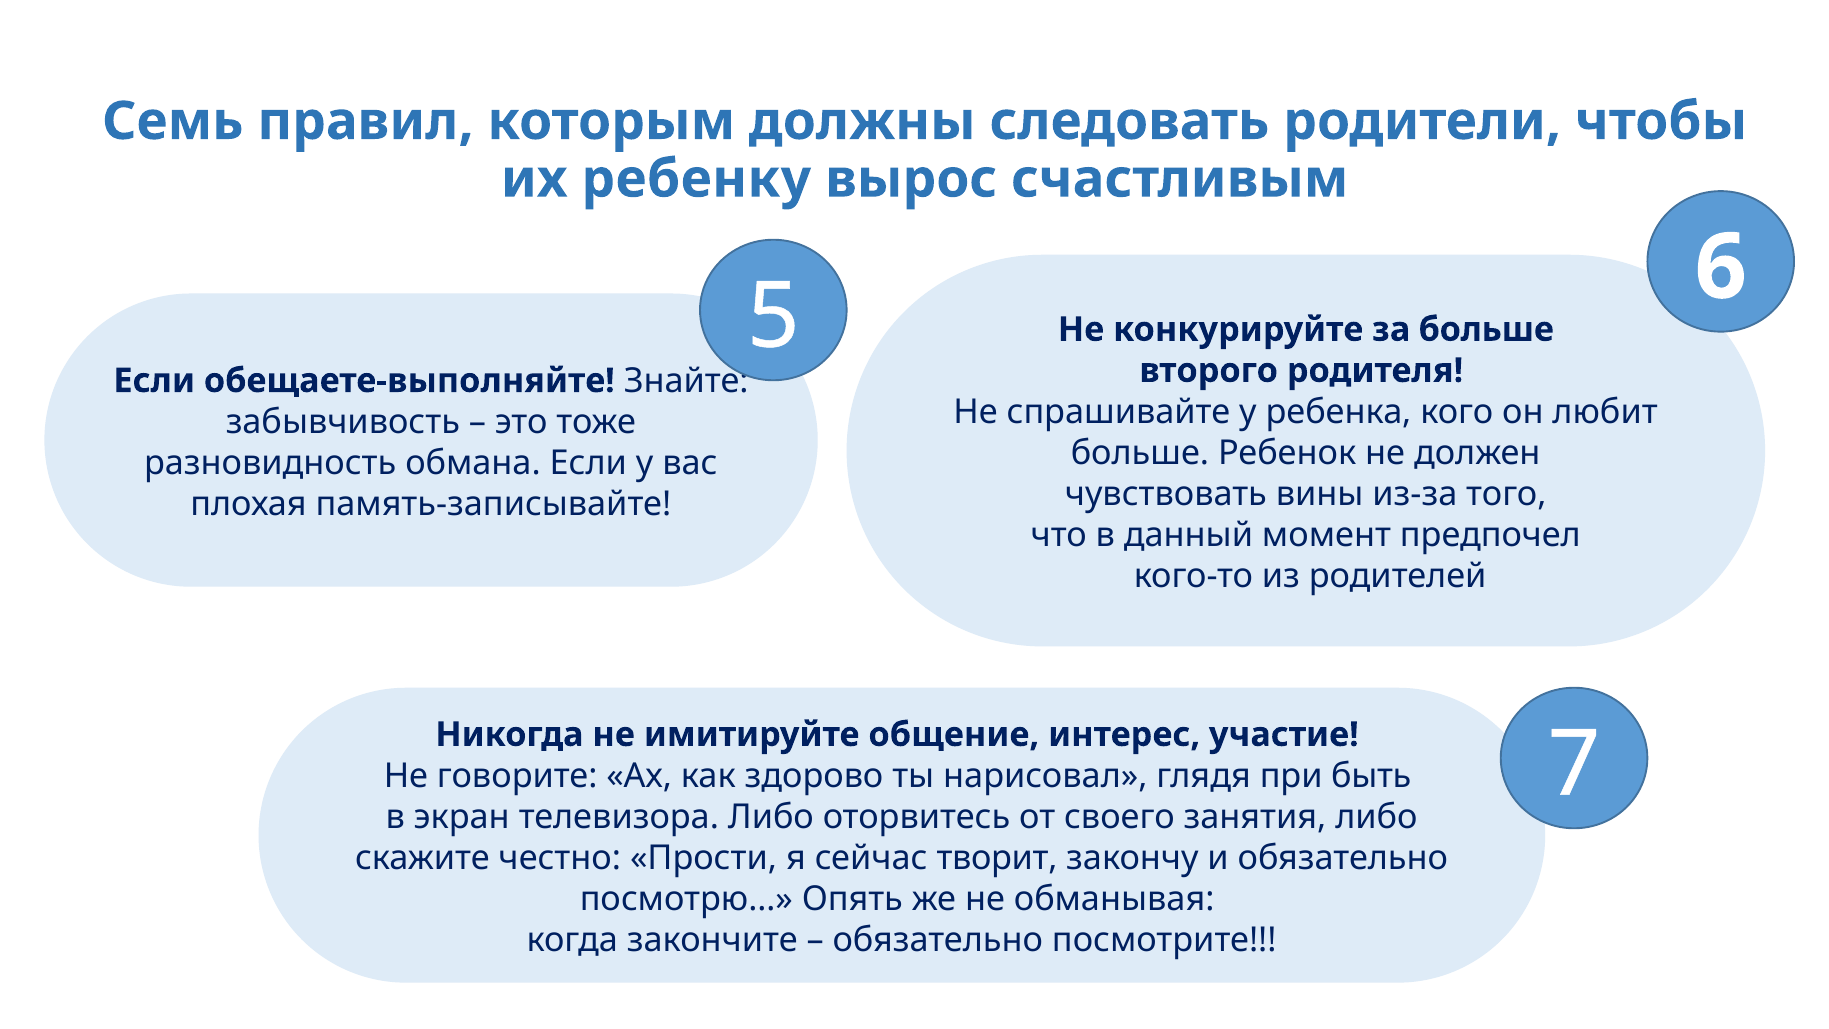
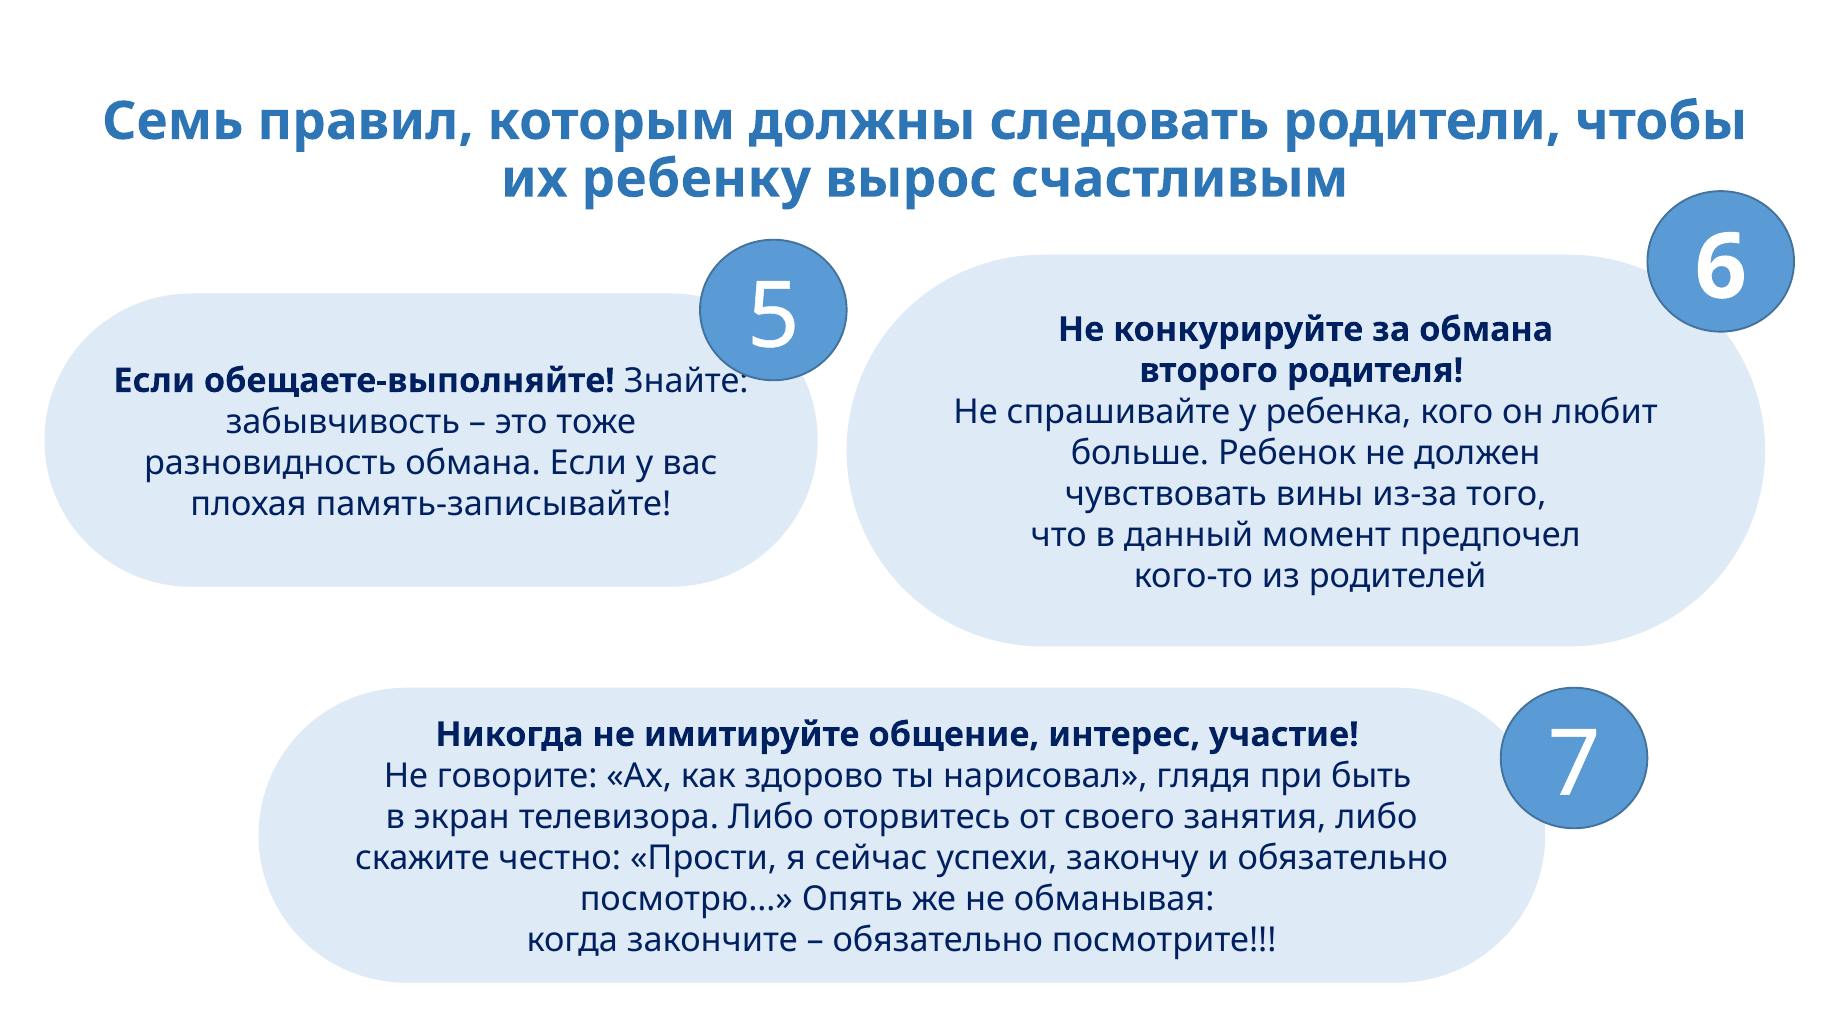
за больше: больше -> обмана (1486, 329)
творит: творит -> успехи (997, 858)
